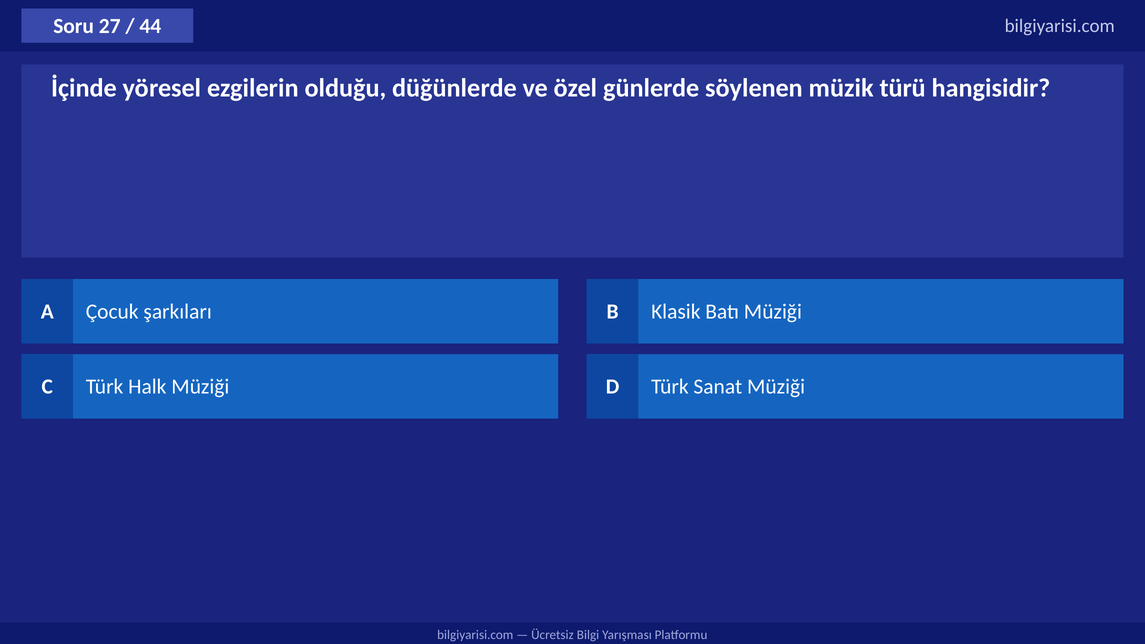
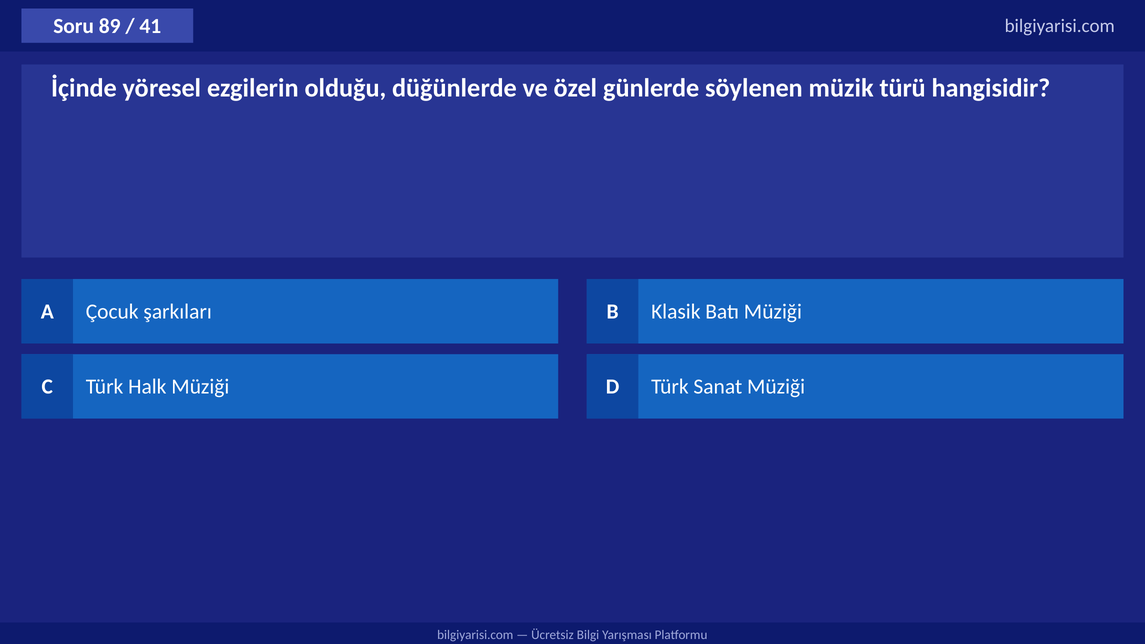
27: 27 -> 89 (110, 26)
44: 44 -> 41 (150, 26)
